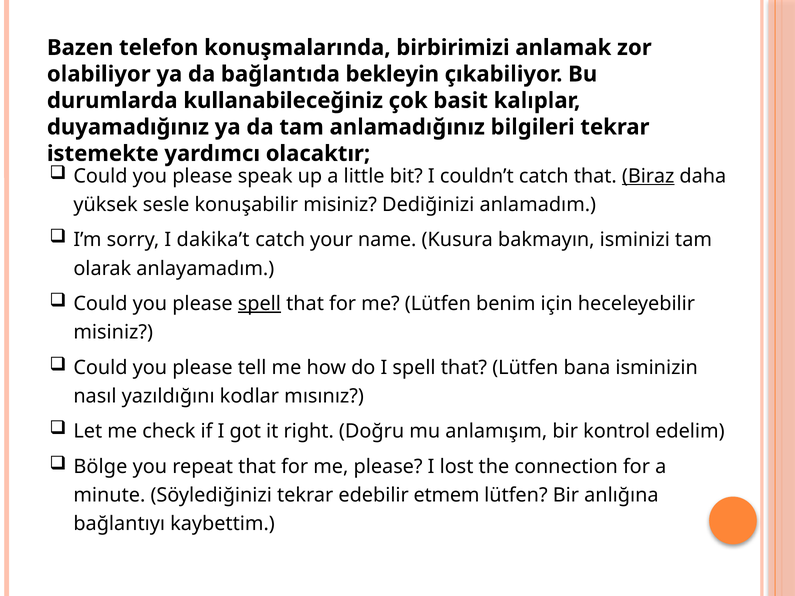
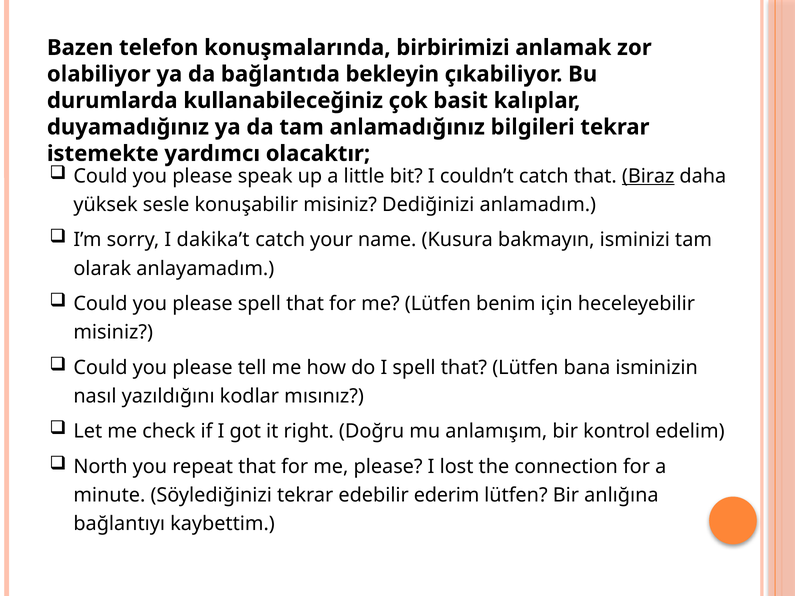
spell underline: present -> none (259, 304)
Bölge: Bölge -> North (101, 467)
etmem: etmem -> ederim (447, 495)
